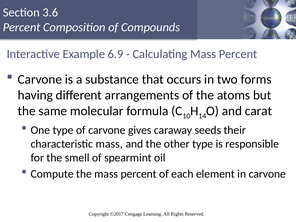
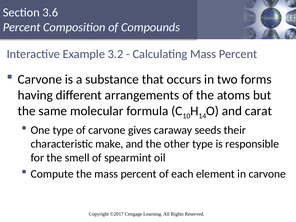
6.9: 6.9 -> 3.2 (116, 54)
characteristic mass: mass -> make (109, 144)
